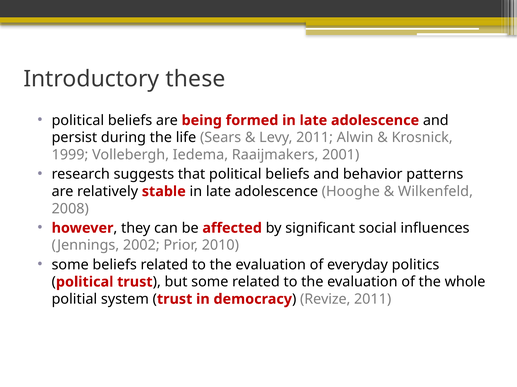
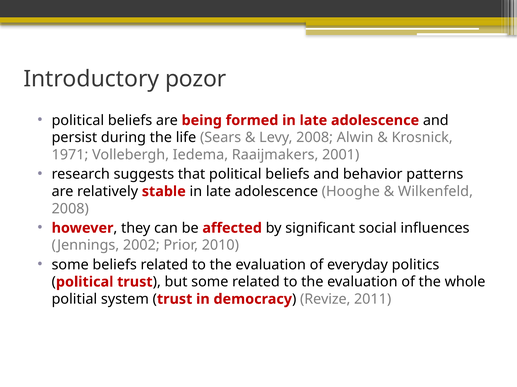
these: these -> pozor (196, 79)
Levy 2011: 2011 -> 2008 (315, 138)
1999: 1999 -> 1971 (70, 155)
